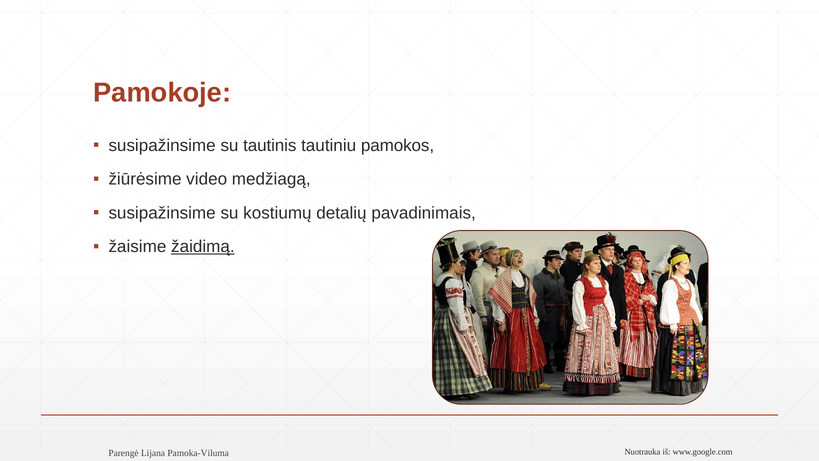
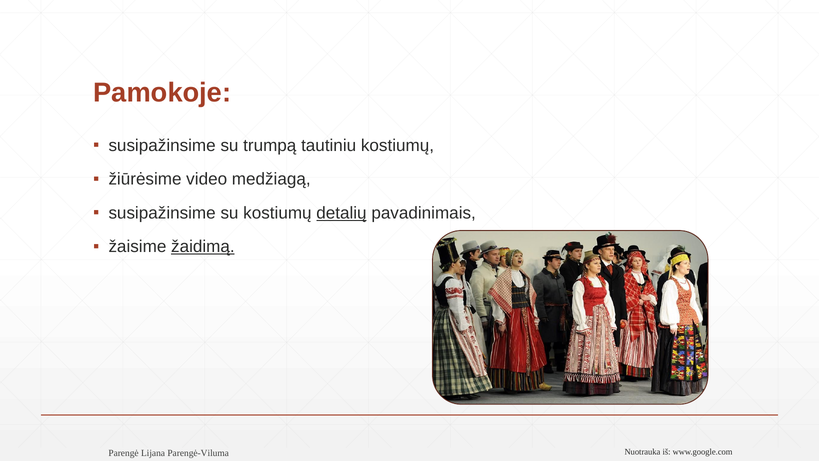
tautinis: tautinis -> trumpą (270, 145)
tautiniu pamokos: pamokos -> kostiumų (397, 145)
detalių underline: none -> present (341, 213)
Pamoka-Viluma: Pamoka-Viluma -> Parengė-Viluma (198, 453)
